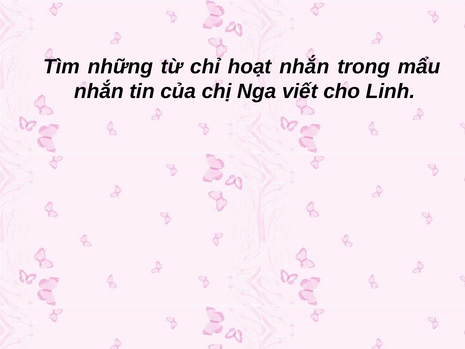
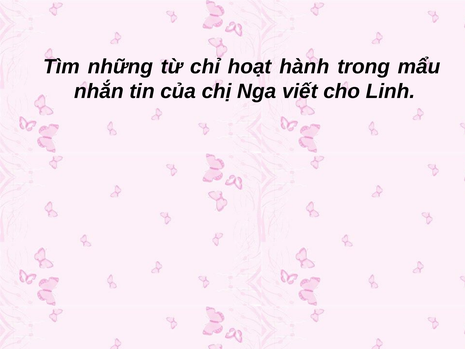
hoạt nhắn: nhắn -> hành (304, 66)
